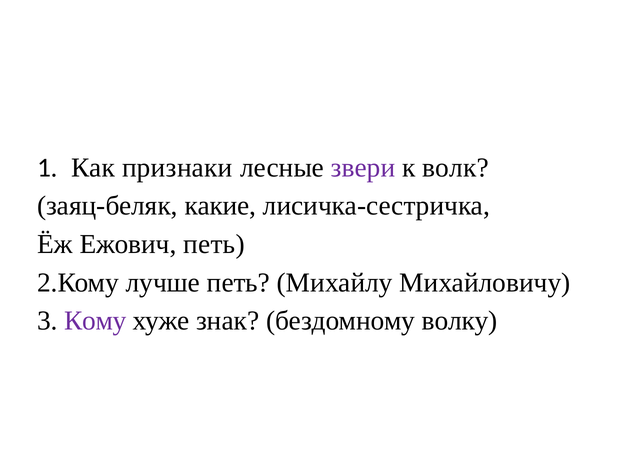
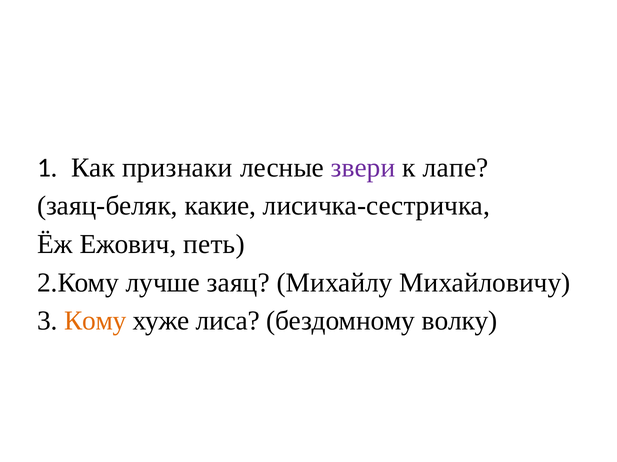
волк: волк -> лапе (456, 168)
лучше петь: петь -> заяц (238, 283)
Кому colour: purple -> orange (95, 321)
знак: знак -> лиса (228, 321)
